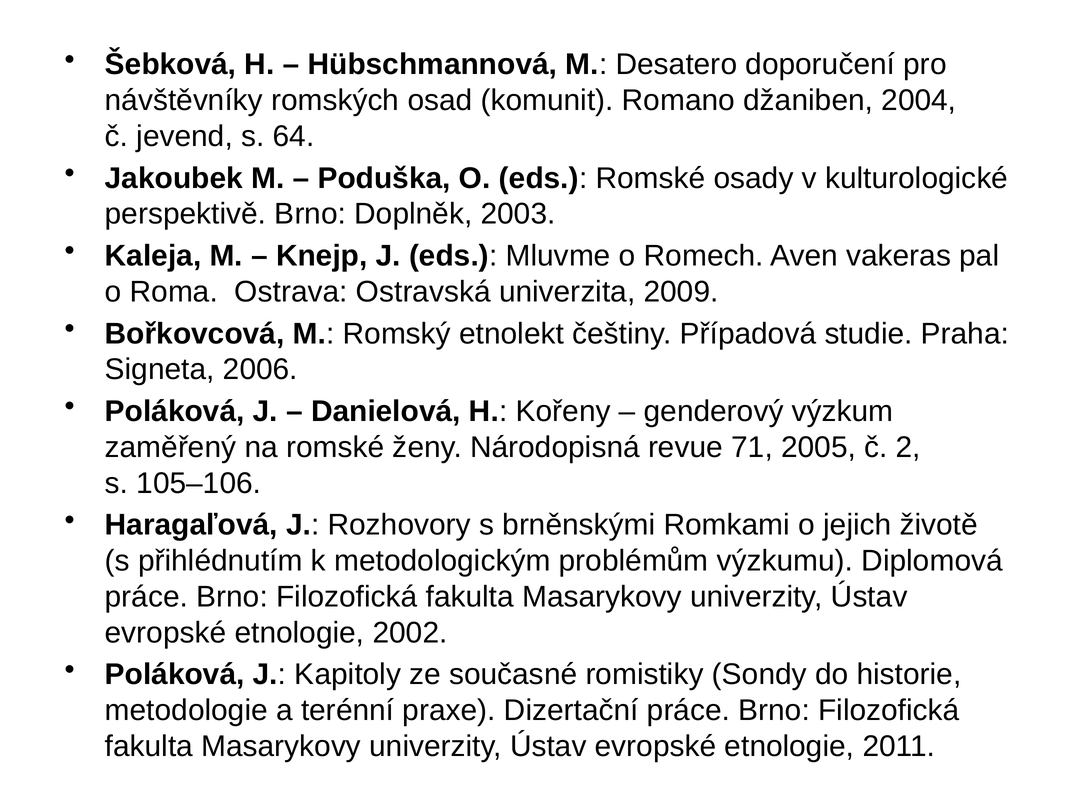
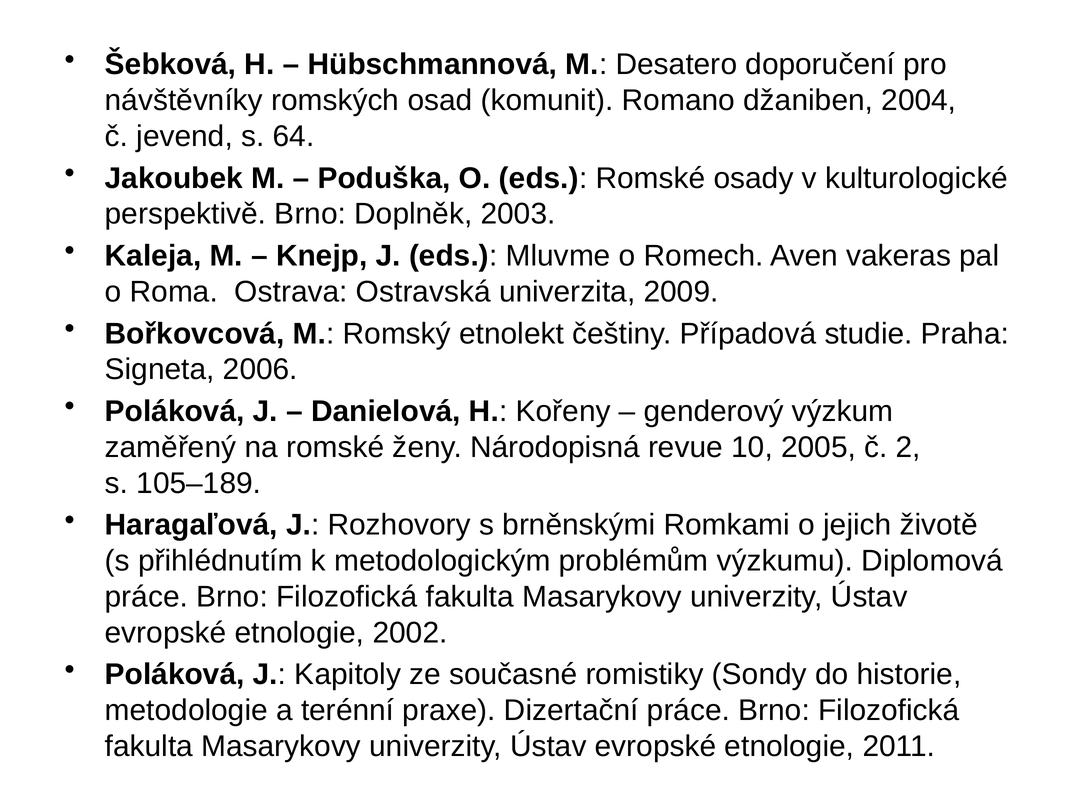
71: 71 -> 10 (752, 447)
105–106: 105–106 -> 105–189 (199, 483)
